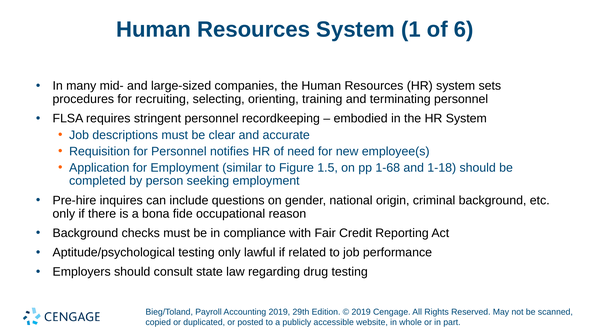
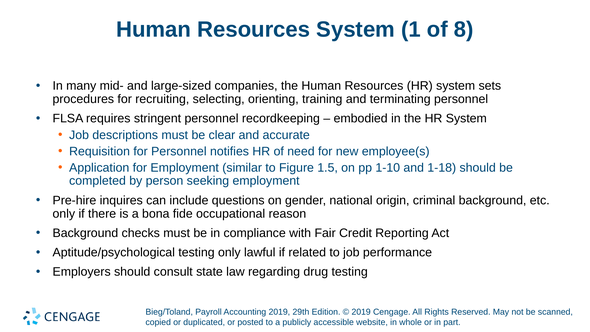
6: 6 -> 8 (464, 29)
1-68: 1-68 -> 1-10 (388, 168)
